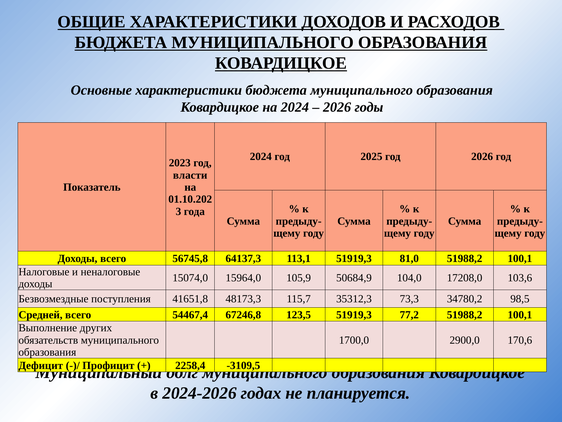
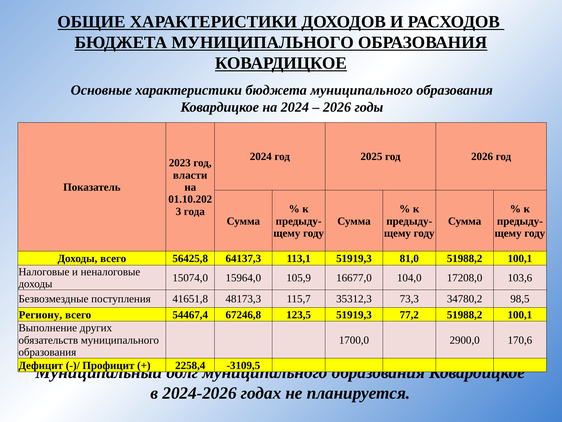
56745,8: 56745,8 -> 56425,8 (190, 258)
50684,9: 50684,9 -> 16677,0 (354, 277)
Средней: Средней -> Региону (40, 314)
